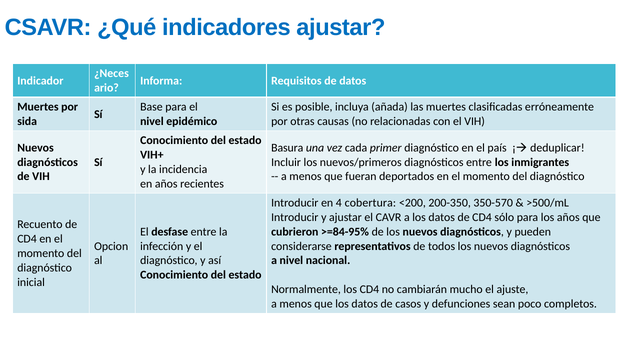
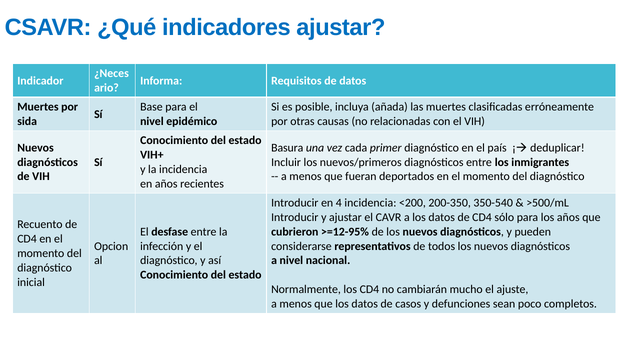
4 cobertura: cobertura -> incidencia (370, 203)
350-570: 350-570 -> 350-540 (493, 203)
>=84-95%: >=84-95% -> >=12-95% (345, 232)
